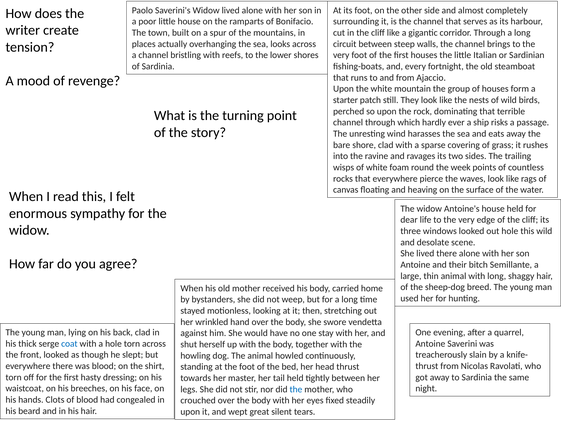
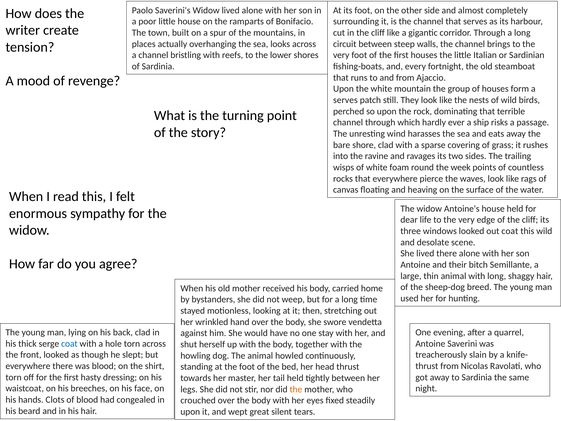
starter: starter -> serves (345, 100)
out hole: hole -> coat (510, 231)
the colour: blue -> orange (296, 389)
